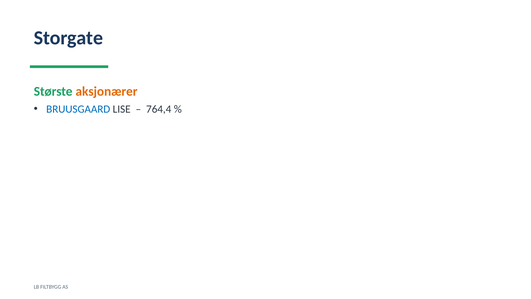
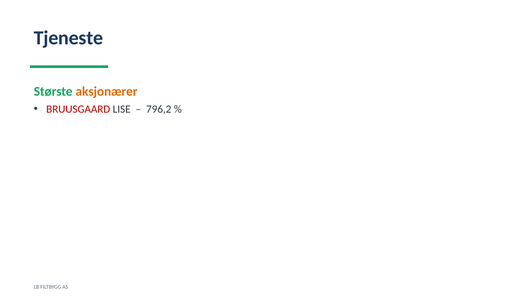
Storgate: Storgate -> Tjeneste (68, 38)
BRUUSGAARD colour: blue -> red (78, 109)
764,4: 764,4 -> 796,2 (159, 109)
